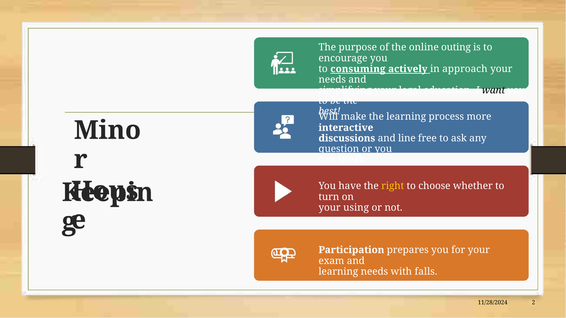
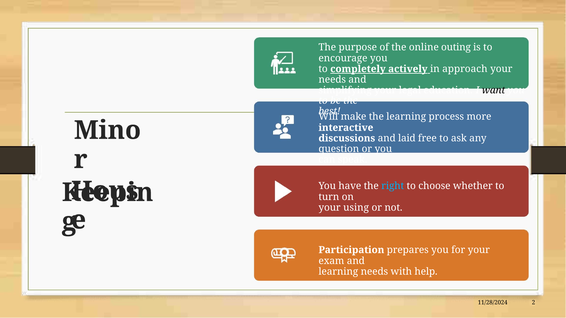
consuming: consuming -> completely (358, 69)
line: line -> laid (407, 138)
right colour: yellow -> light blue (393, 186)
falls: falls -> help (426, 272)
